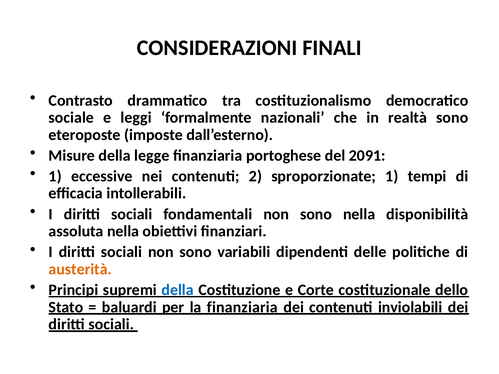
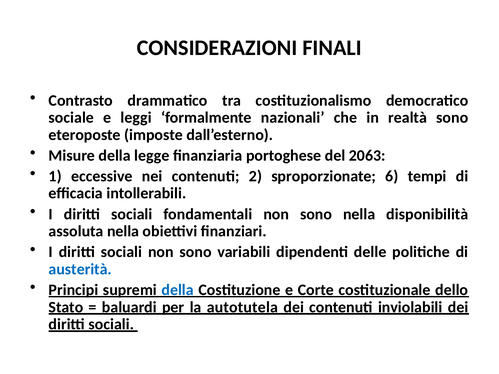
2091: 2091 -> 2063 (367, 156)
sproporzionate 1: 1 -> 6 (392, 176)
austerità colour: orange -> blue (80, 269)
la finanziaria: finanziaria -> autotutela (242, 307)
